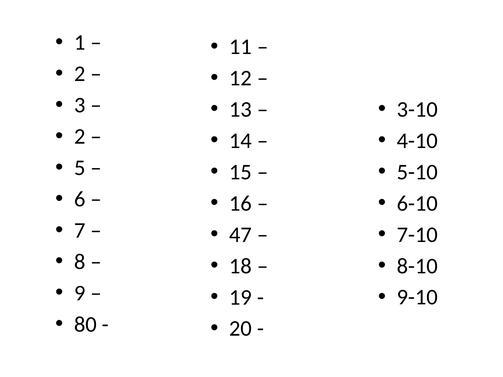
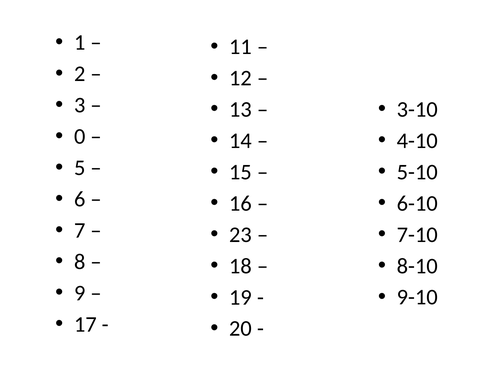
2: 2 -> 0 (80, 137)
47: 47 -> 23 (241, 235)
80: 80 -> 17 (85, 325)
